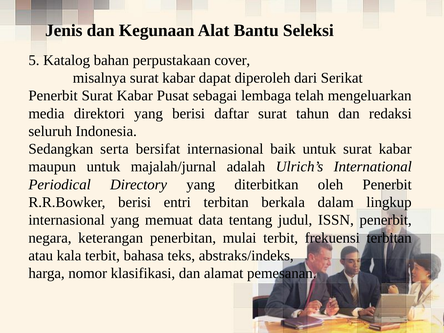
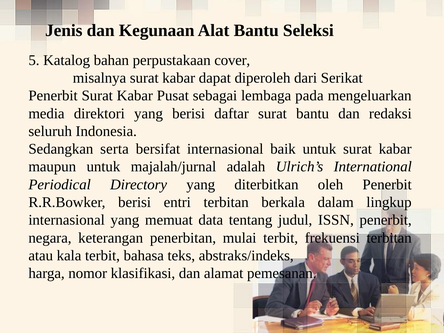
telah: telah -> pada (309, 96)
surat tahun: tahun -> bantu (313, 113)
